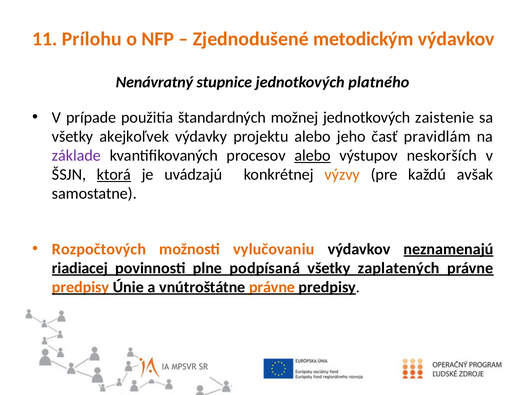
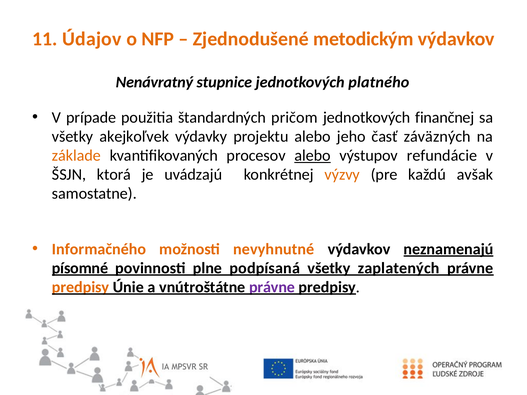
Prílohu: Prílohu -> Údajov (92, 39)
možnej: možnej -> pričom (294, 118)
zaistenie: zaistenie -> finančnej (445, 118)
pravidlám: pravidlám -> záväzných (437, 137)
základe colour: purple -> orange (76, 156)
neskorších: neskorších -> refundácie (442, 156)
ktorá underline: present -> none (114, 175)
Rozpočtových: Rozpočtových -> Informačného (99, 249)
vylučovaniu: vylučovaniu -> nevyhnutné (274, 249)
riadiacej: riadiacej -> písomné (80, 268)
právne colour: orange -> purple (272, 287)
